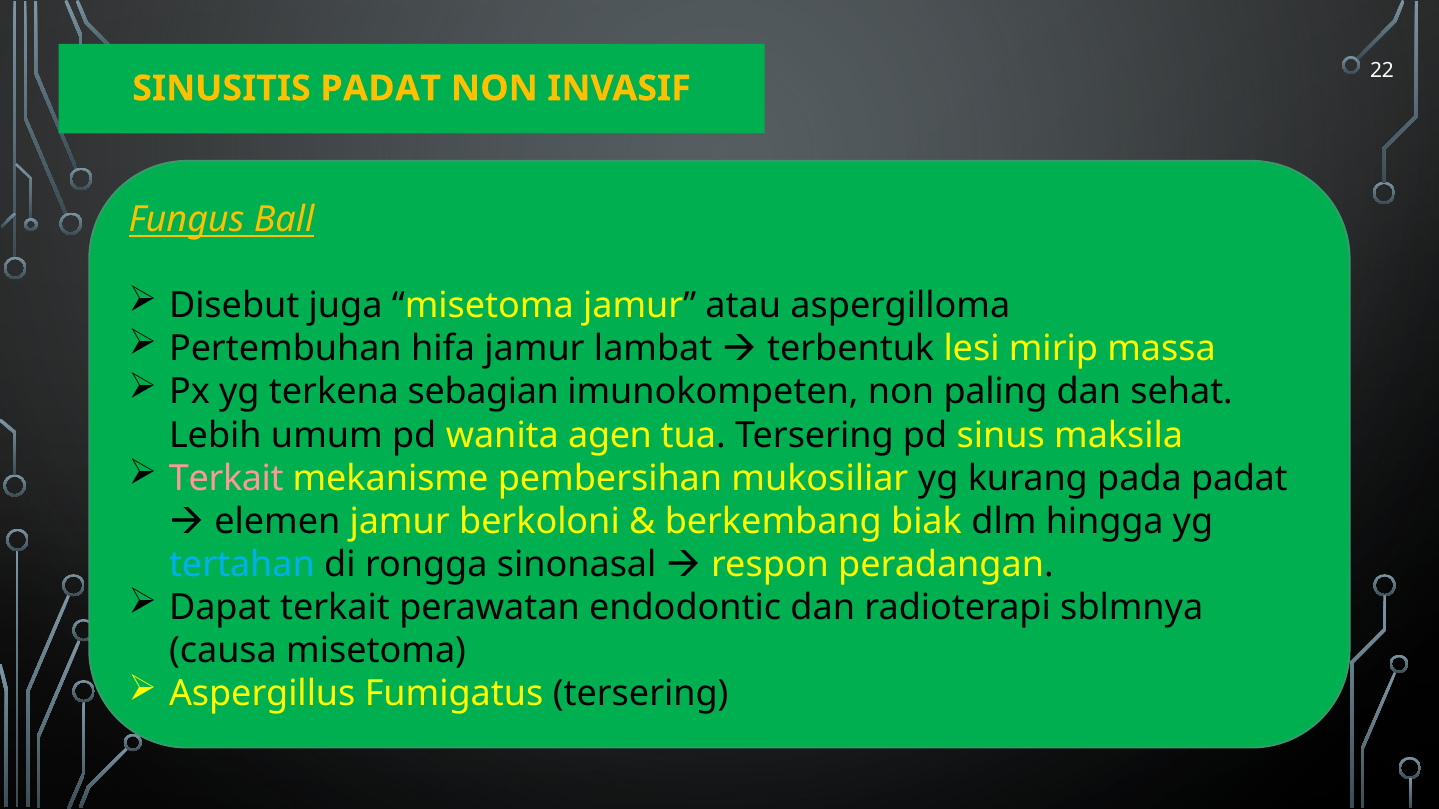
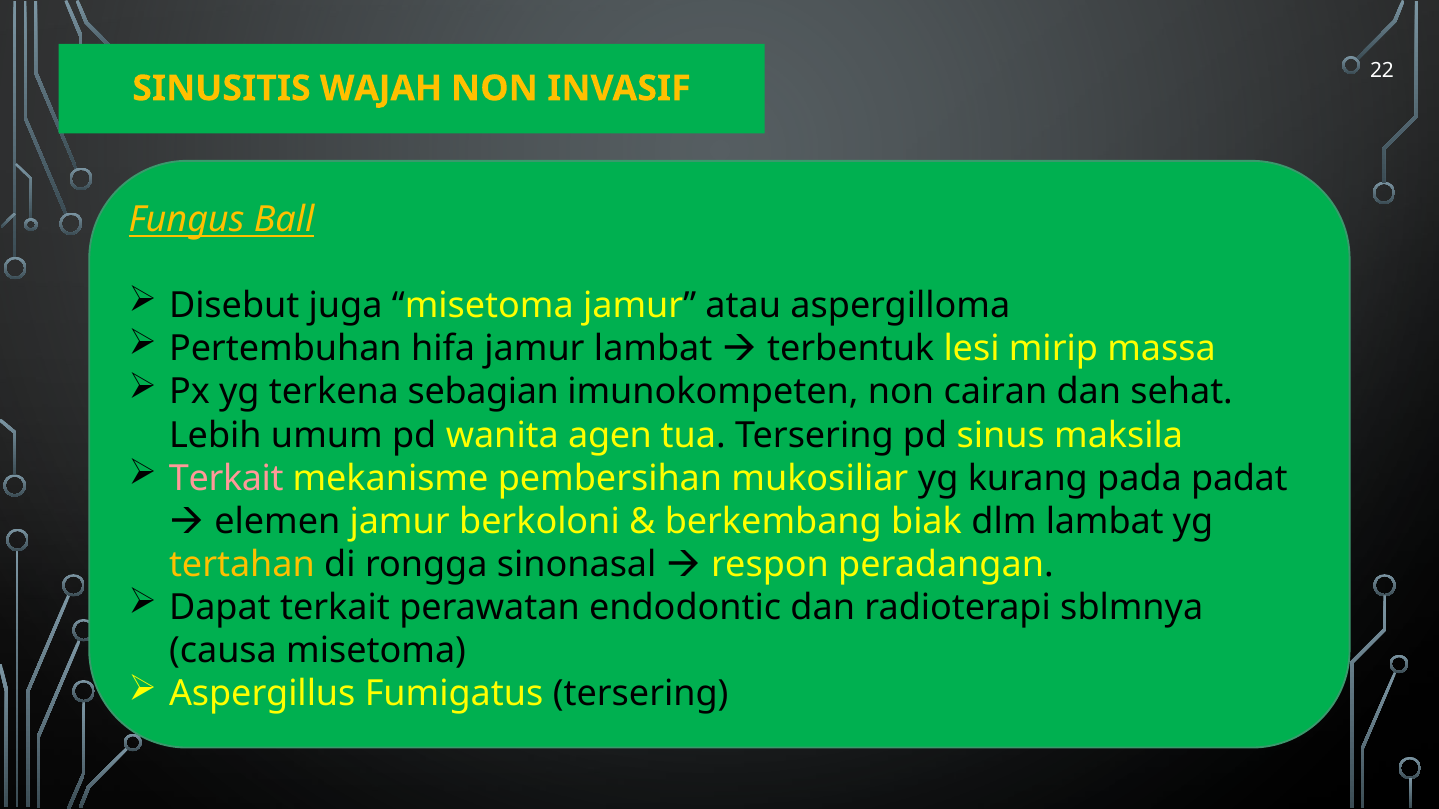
SINUSITIS PADAT: PADAT -> WAJAH (381, 88)
paling: paling -> cairan (995, 392)
dlm hingga: hingga -> lambat (1105, 522)
tertahan colour: light blue -> yellow (242, 565)
